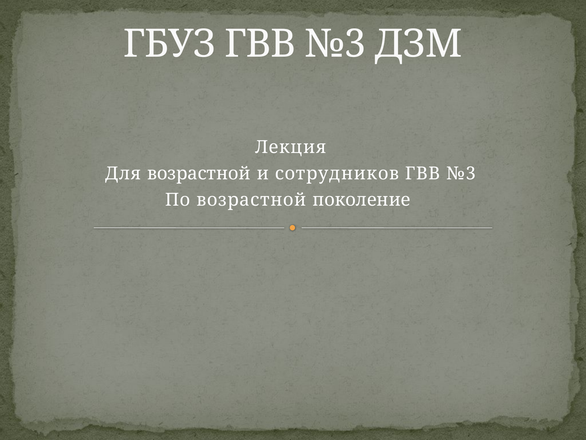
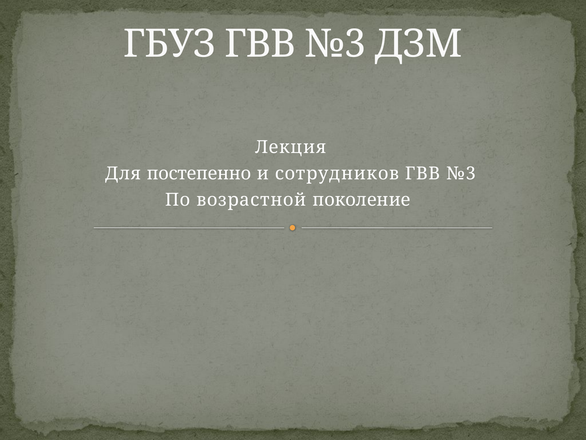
Для возрастной: возрастной -> постепенно (199, 173)
